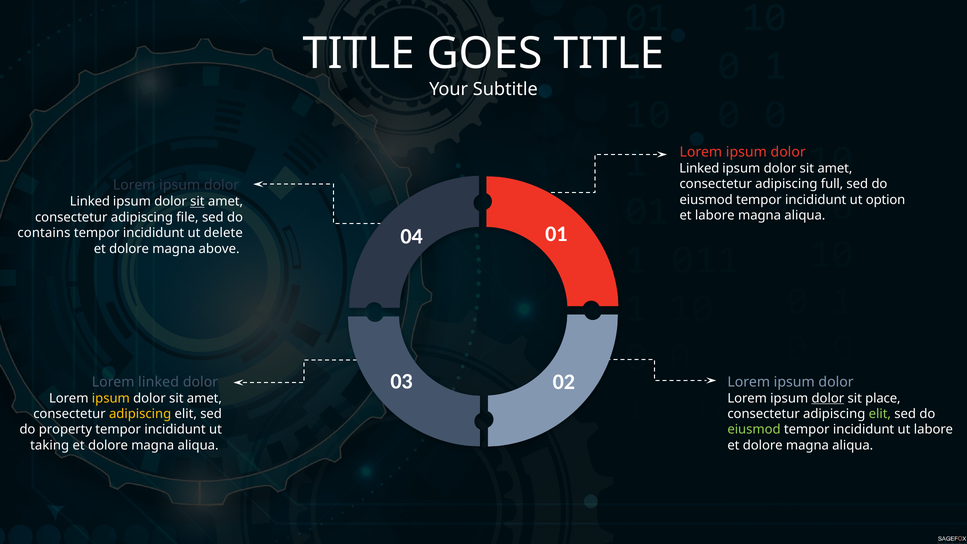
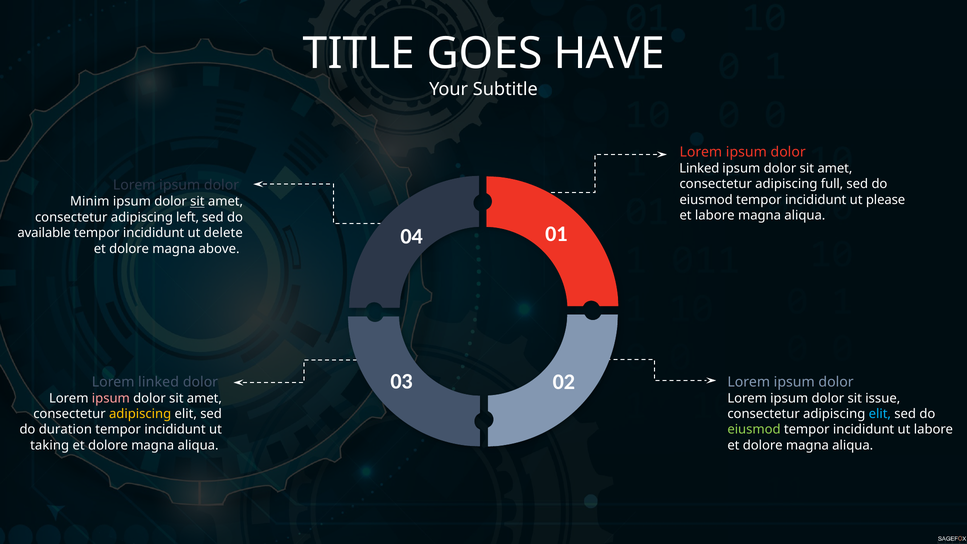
GOES TITLE: TITLE -> HAVE (609, 54)
option: option -> please (886, 200)
Linked: Linked -> Minim (90, 202)
file: file -> left (188, 217)
contains: contains -> available (44, 233)
ipsum colour: yellow -> pink (111, 398)
dolor underline: present -> none (828, 398)
place: place -> issue (883, 398)
elit colour: light green -> light blue (880, 414)
property: property -> duration (65, 430)
